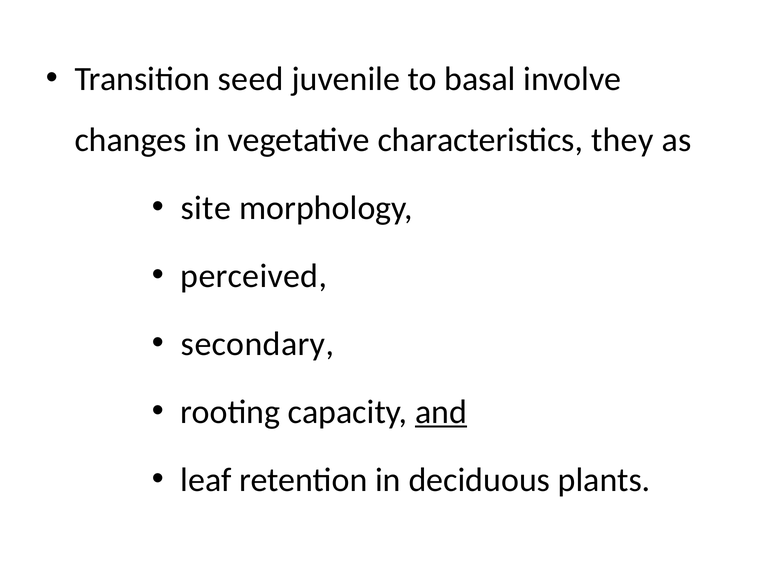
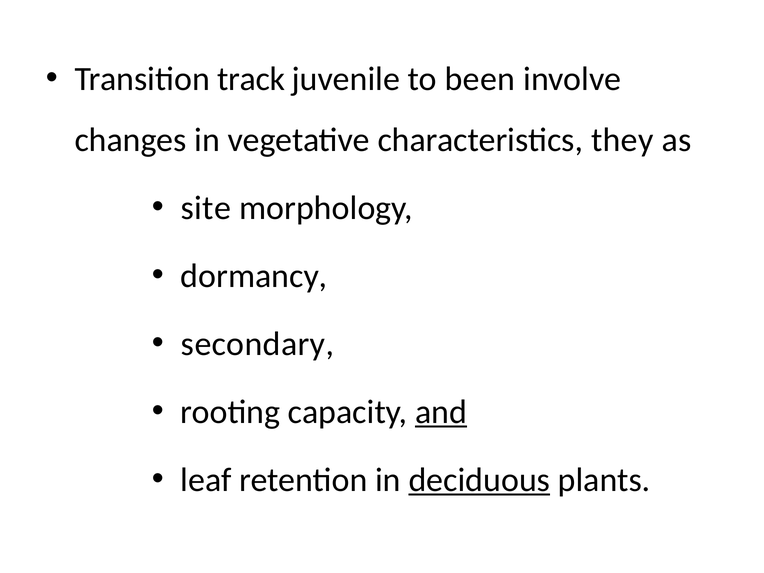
seed: seed -> track (251, 79)
basal: basal -> been (480, 79)
perceived: perceived -> dormancy (254, 276)
deciduous underline: none -> present (479, 480)
